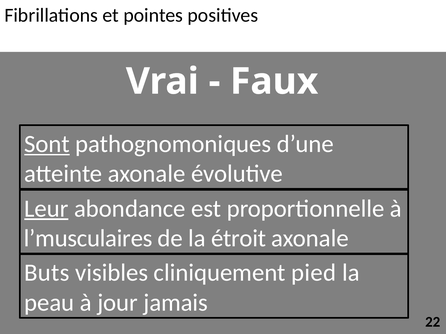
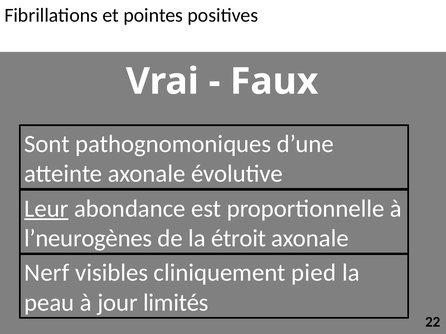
Sont underline: present -> none (47, 144)
l’musculaires: l’musculaires -> l’neurogènes (88, 239)
Buts: Buts -> Nerf (47, 273)
jamais: jamais -> limités (176, 303)
